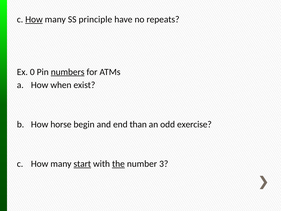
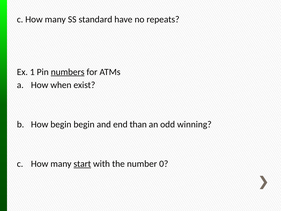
How underline: present -> none (34, 19)
principle: principle -> standard (95, 19)
0: 0 -> 1 (32, 72)
How horse: horse -> begin (61, 124)
exercise: exercise -> winning (194, 124)
the underline: present -> none (118, 164)
3: 3 -> 0 (164, 164)
